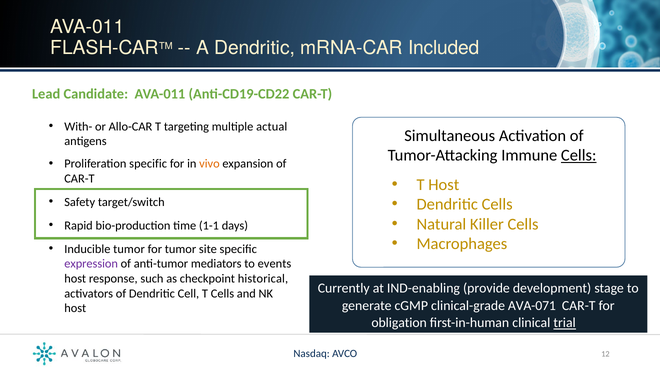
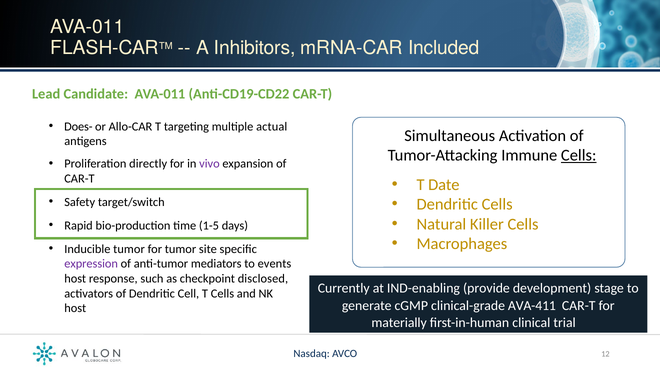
A Dendritic: Dendritic -> Inhibitors (255, 48)
With-: With- -> Does- (78, 127)
Proliferation specific: specific -> directly (148, 164)
vivo colour: orange -> purple (209, 164)
T Host: Host -> Date (444, 185)
1-1: 1-1 -> 1-5 (209, 226)
historical: historical -> disclosed (263, 279)
AVA-071: AVA-071 -> AVA-411 (532, 306)
obligation: obligation -> materially (399, 323)
trial underline: present -> none (565, 323)
